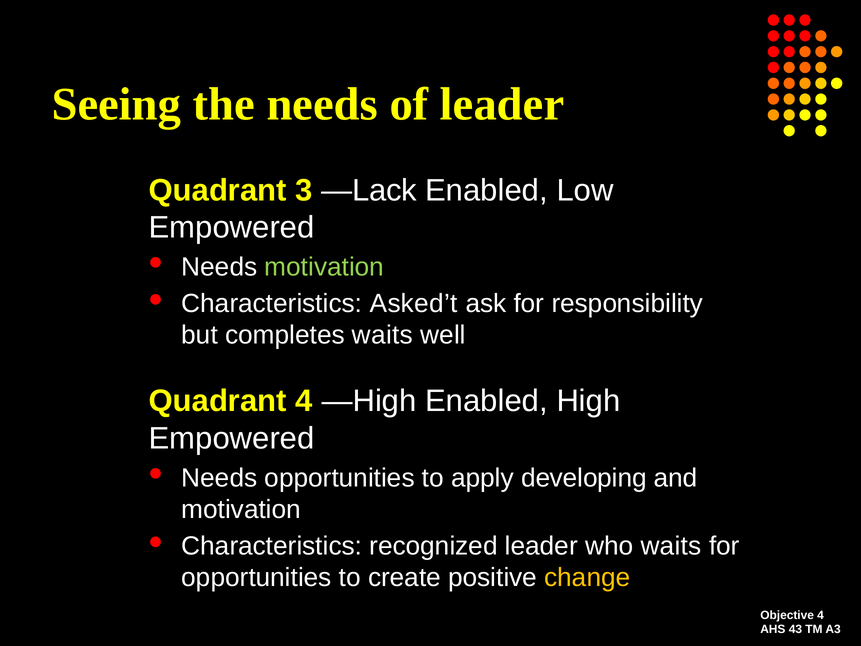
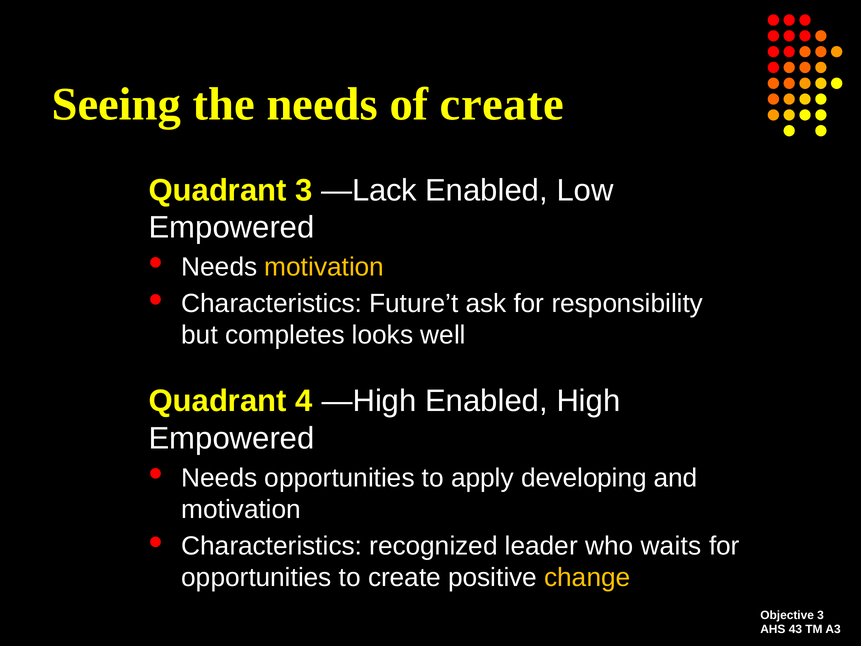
of leader: leader -> create (502, 104)
motivation colour: light green -> yellow (324, 267)
Asked’t: Asked’t -> Future’t (414, 304)
completes waits: waits -> looks (383, 335)
Objective 4: 4 -> 3 (820, 615)
